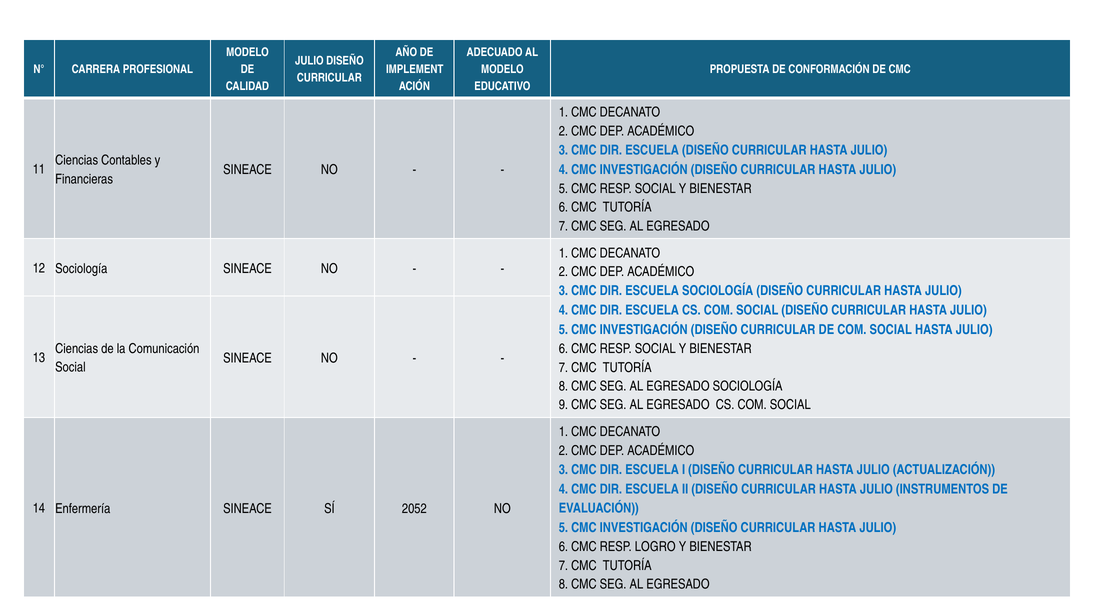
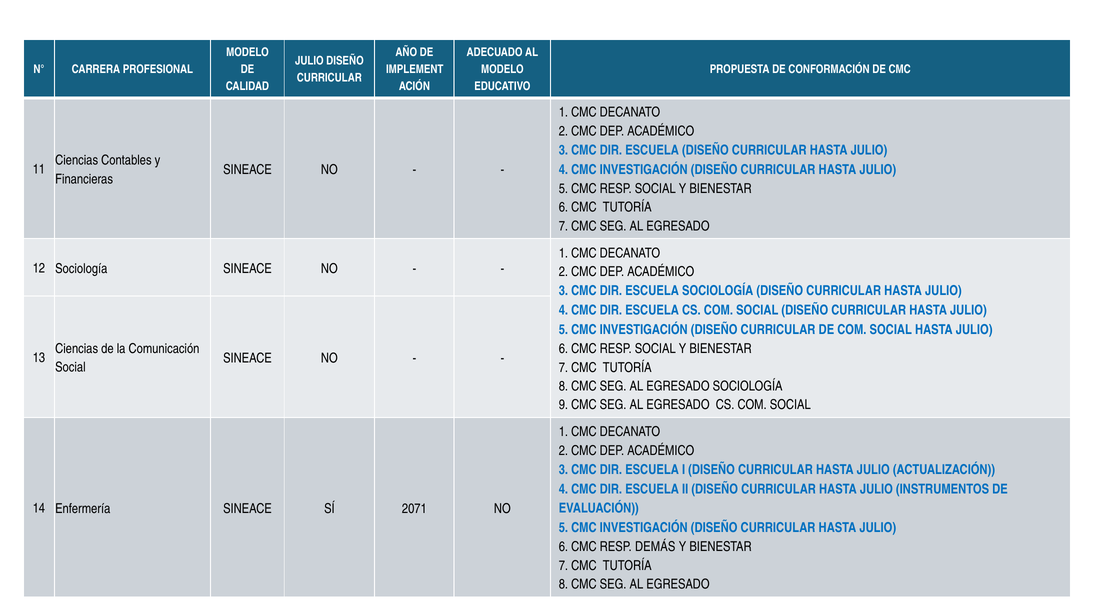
2052: 2052 -> 2071 (414, 509)
LOGRO: LOGRO -> DEMÁS (655, 547)
